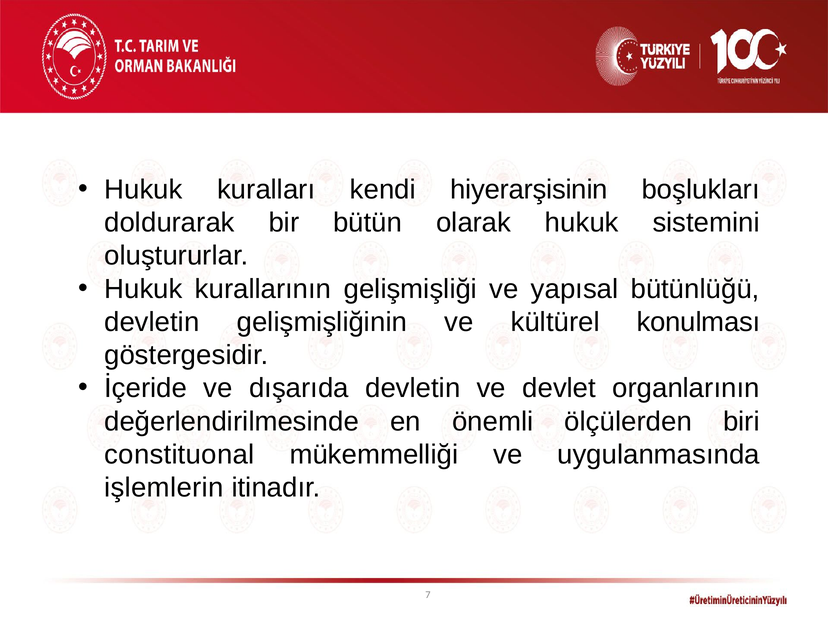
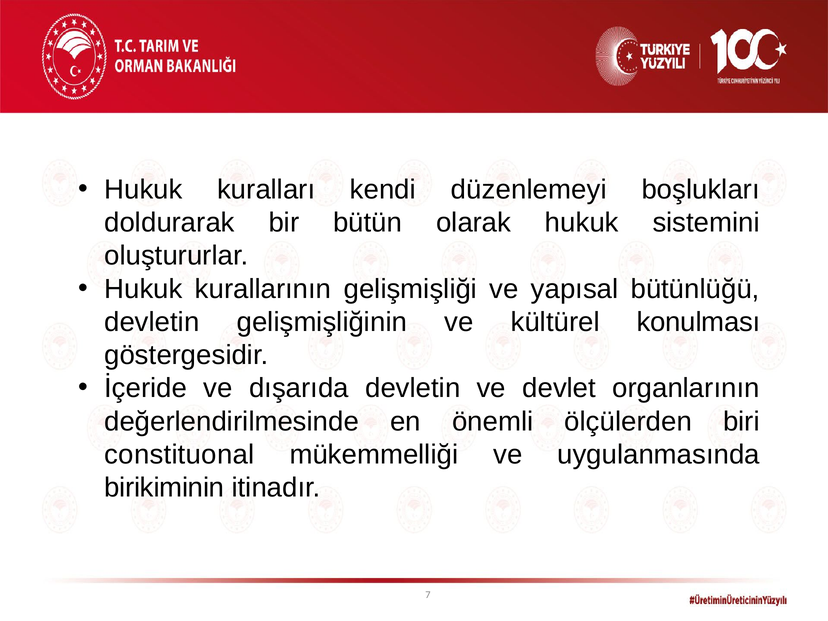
hiyerarşisinin: hiyerarşisinin -> düzenlemeyi (529, 190)
işlemlerin: işlemlerin -> birikiminin (164, 488)
